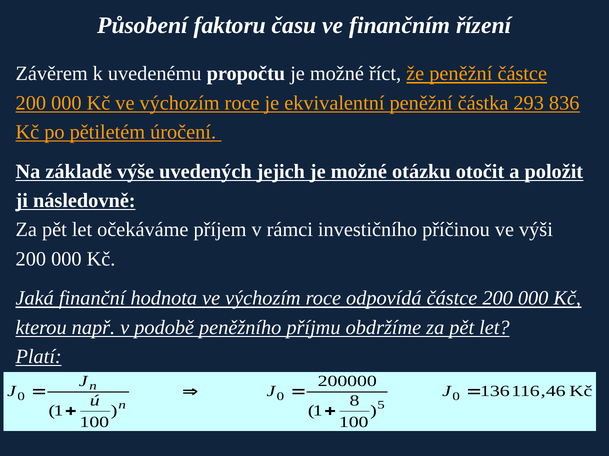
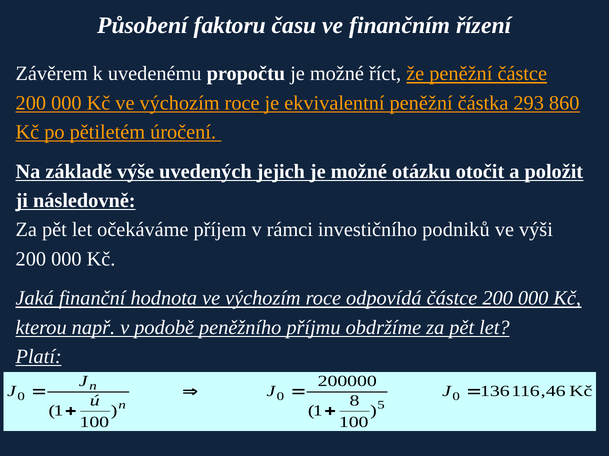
836: 836 -> 860 (564, 103)
příčinou: příčinou -> podniků (456, 230)
